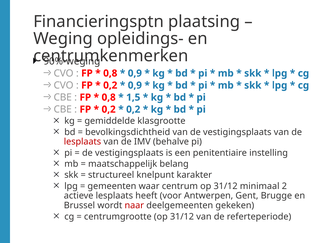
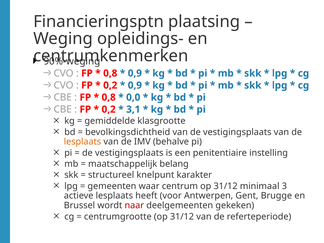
1,5: 1,5 -> 0,0 (133, 97)
0,2: 0,2 -> 3,1 (133, 109)
lesplaats colour: red -> orange (82, 142)
2: 2 -> 3 (284, 186)
